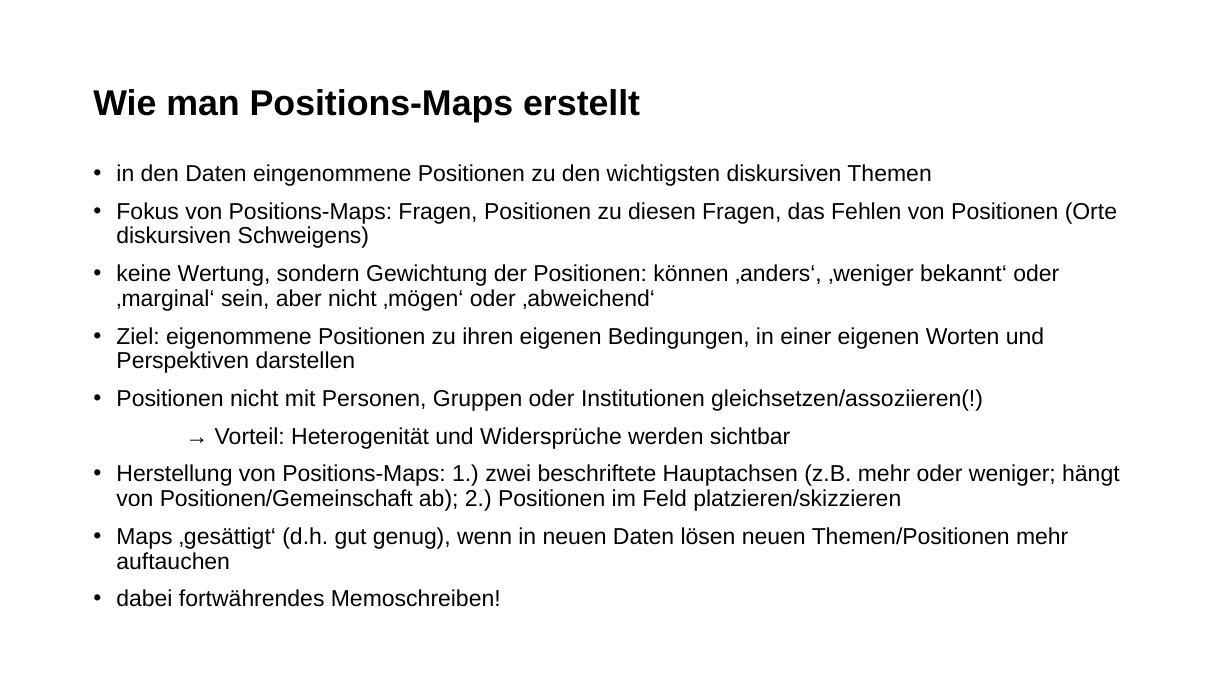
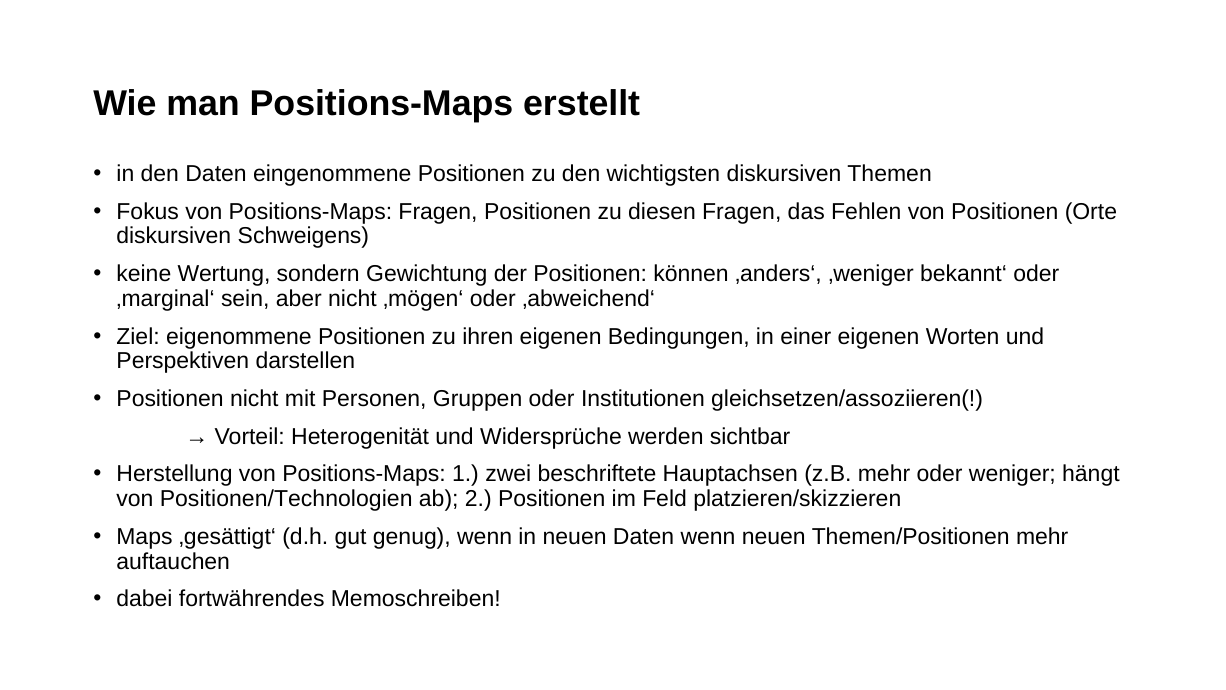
Positionen/Gemeinschaft: Positionen/Gemeinschaft -> Positionen/Technologien (286, 499)
Daten lösen: lösen -> wenn (708, 536)
